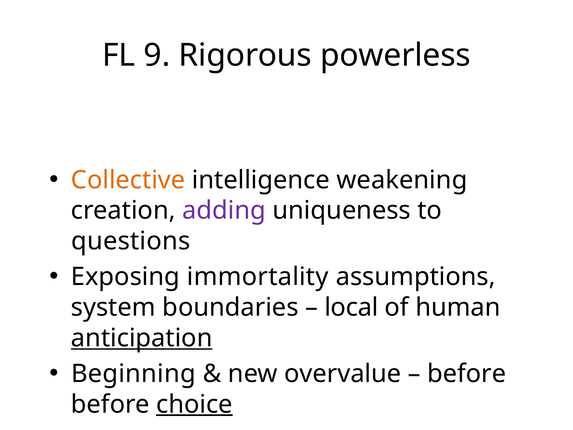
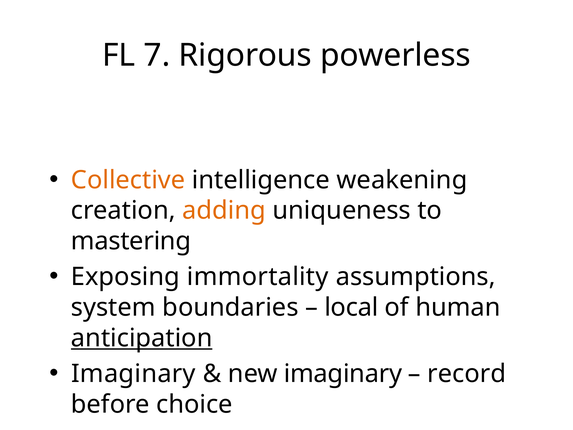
9: 9 -> 7 (157, 55)
adding colour: purple -> orange (224, 210)
questions: questions -> mastering (131, 241)
Beginning: Beginning -> Imaginary (133, 373)
new overvalue: overvalue -> imaginary (343, 373)
before: before -> record (467, 373)
choice underline: present -> none (194, 404)
